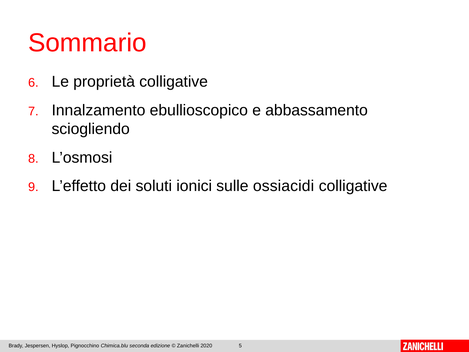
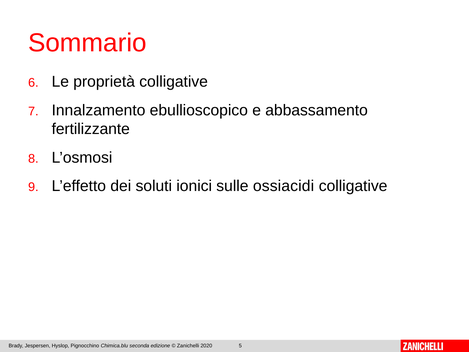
sciogliendo: sciogliendo -> fertilizzante (91, 129)
